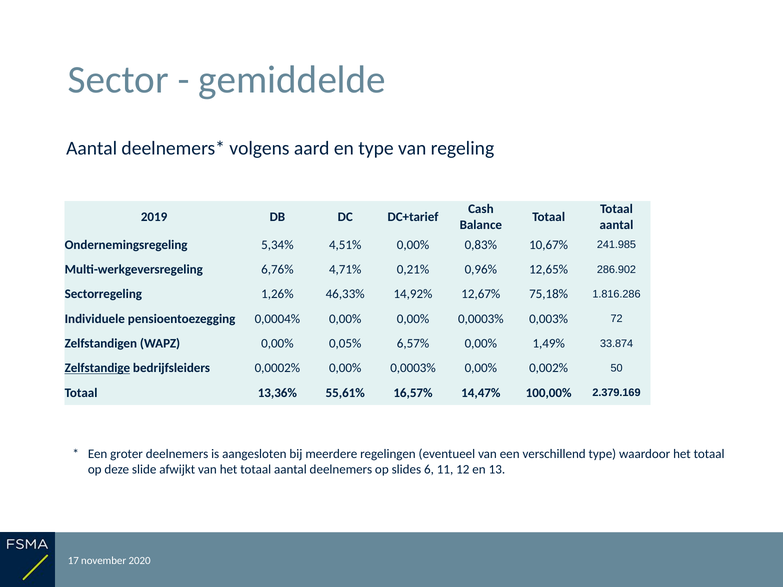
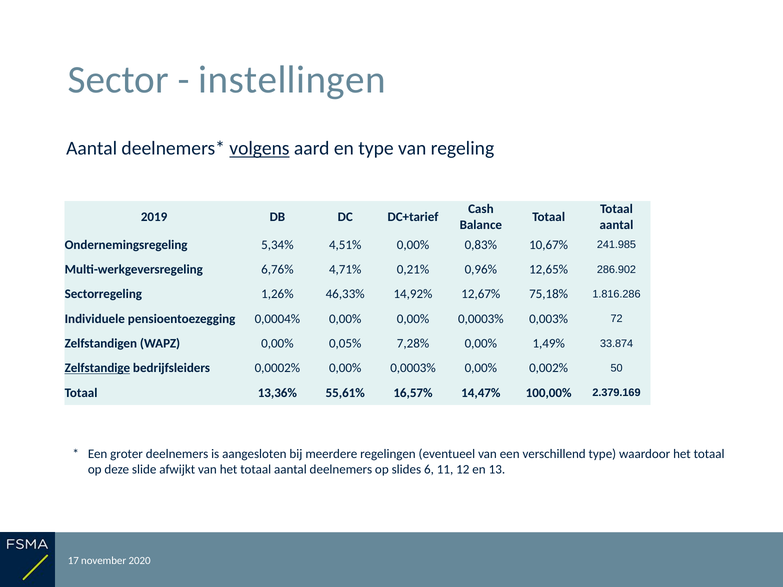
gemiddelde: gemiddelde -> instellingen (292, 80)
volgens underline: none -> present (259, 149)
6,57%: 6,57% -> 7,28% (413, 344)
